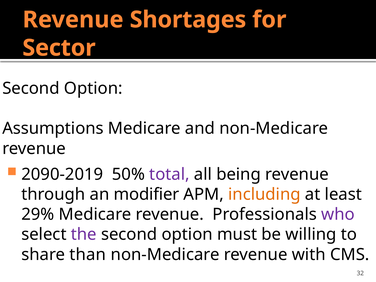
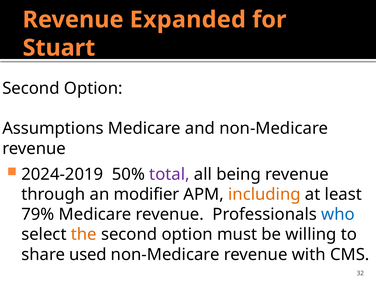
Shortages: Shortages -> Expanded (188, 20)
Sector: Sector -> Stuart (59, 48)
2090-2019: 2090-2019 -> 2024-2019 (62, 174)
29%: 29% -> 79% (38, 214)
who colour: purple -> blue (338, 214)
the colour: purple -> orange (84, 234)
than: than -> used (88, 255)
